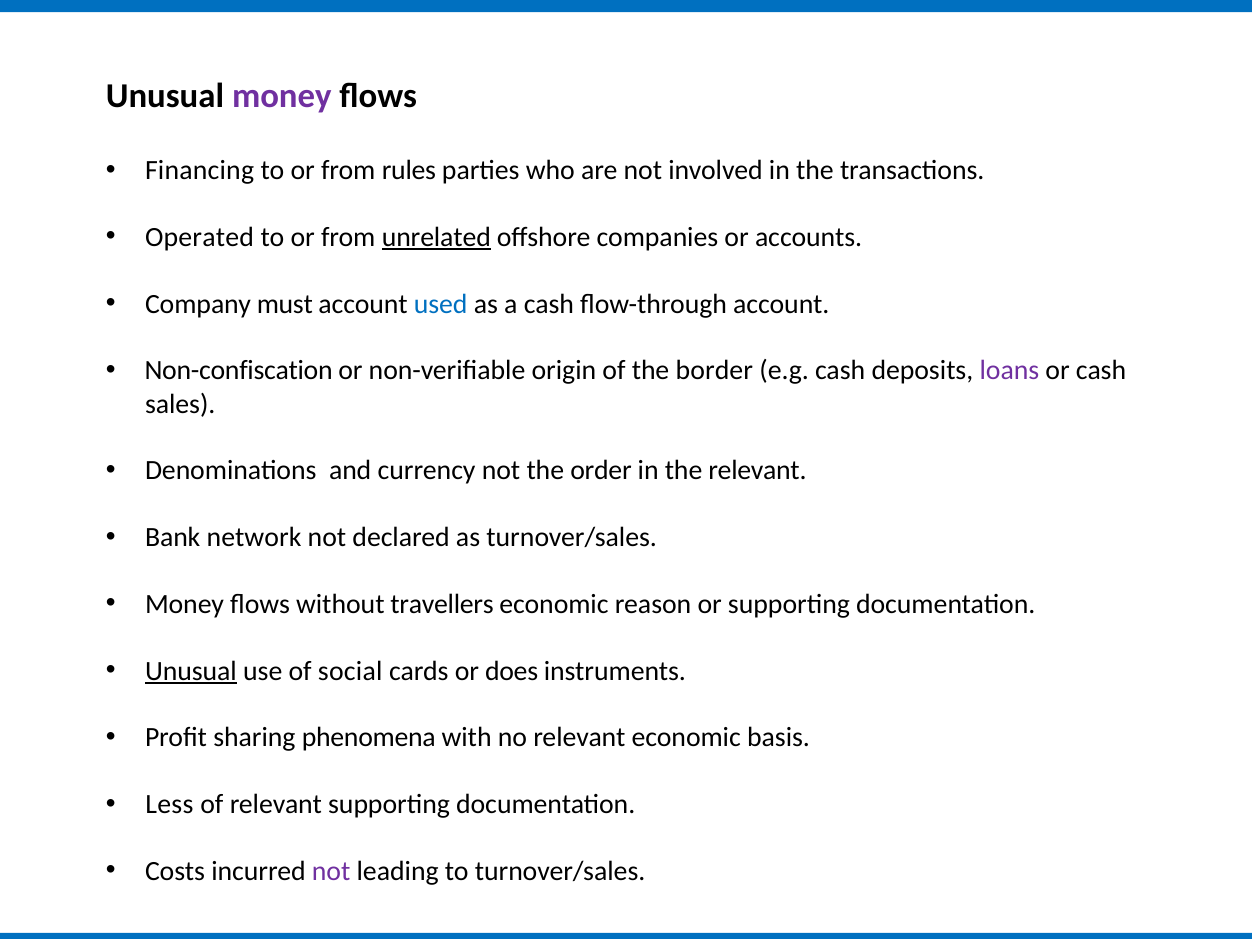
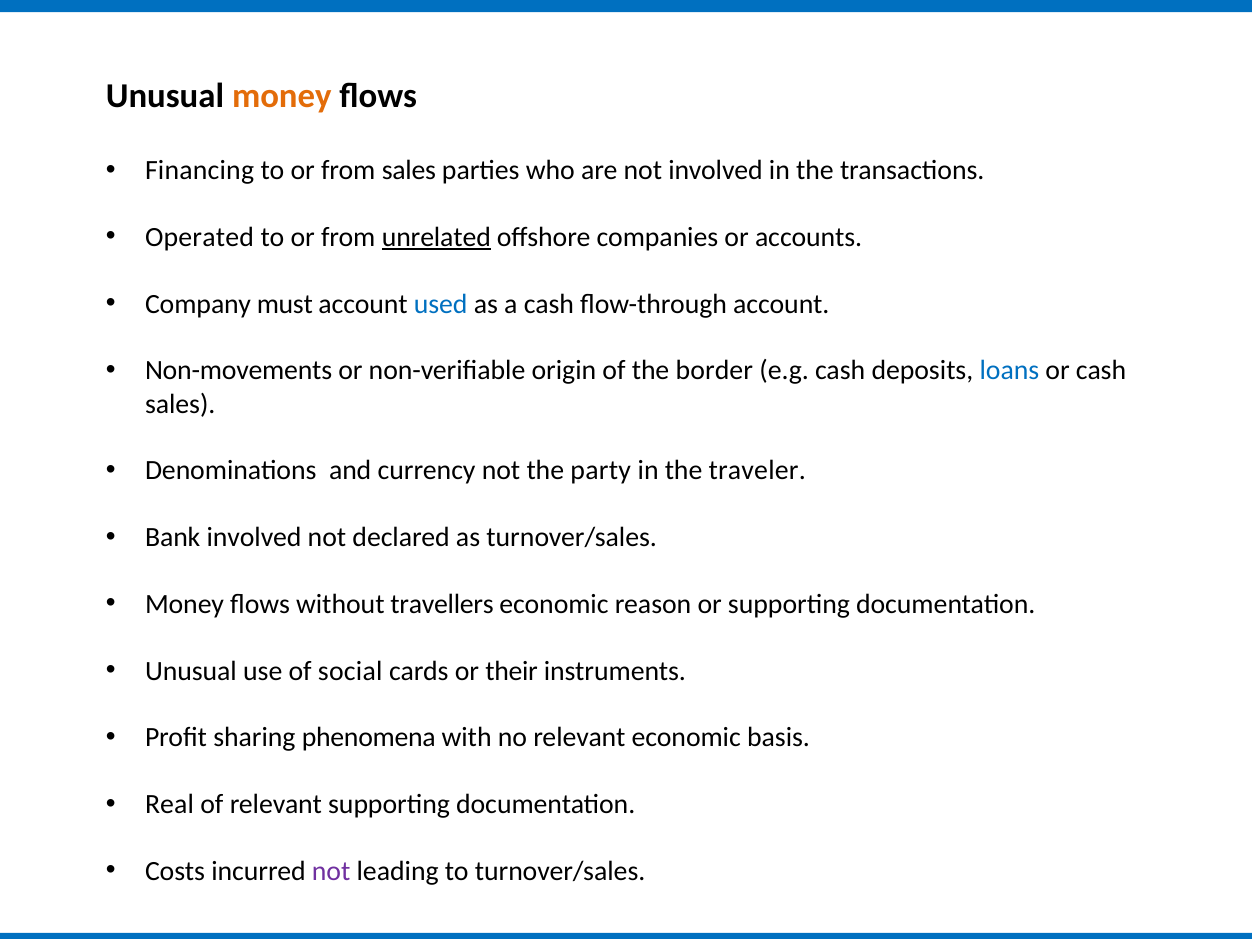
money colour: purple -> orange (282, 96)
from rules: rules -> sales (409, 170)
Non-confiscation: Non-confiscation -> Non-movements (239, 371)
loans colour: purple -> blue (1009, 371)
order: order -> party (601, 471)
the relevant: relevant -> traveler (757, 471)
Bank network: network -> involved (254, 538)
Unusual underline: present -> none (191, 671)
does: does -> their (512, 671)
Less: Less -> Real (169, 805)
